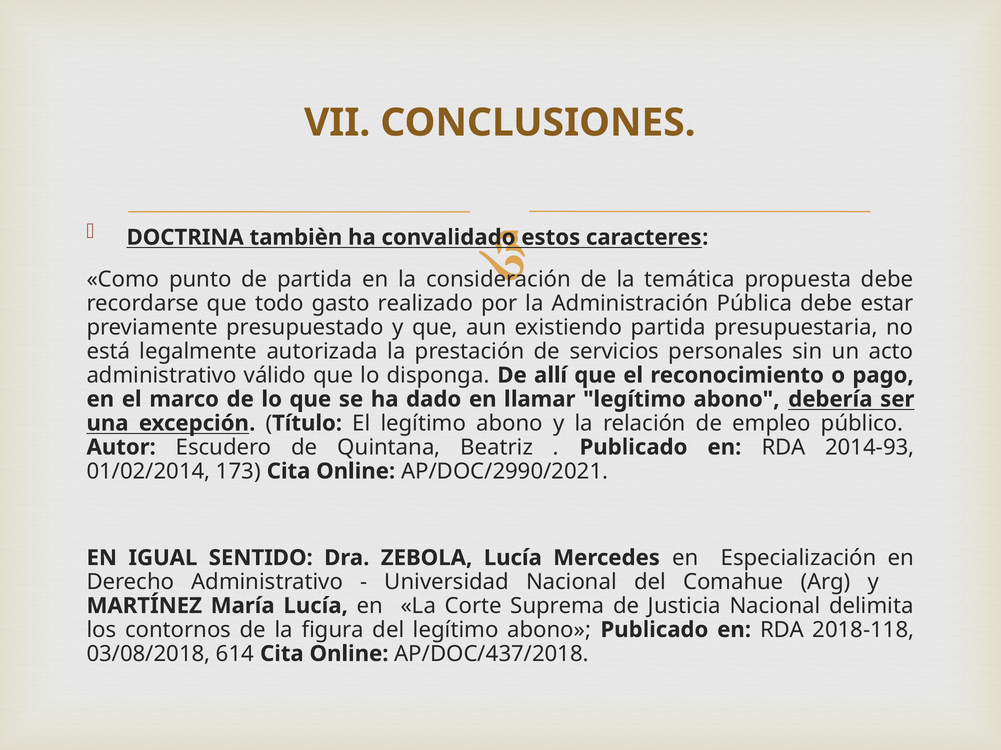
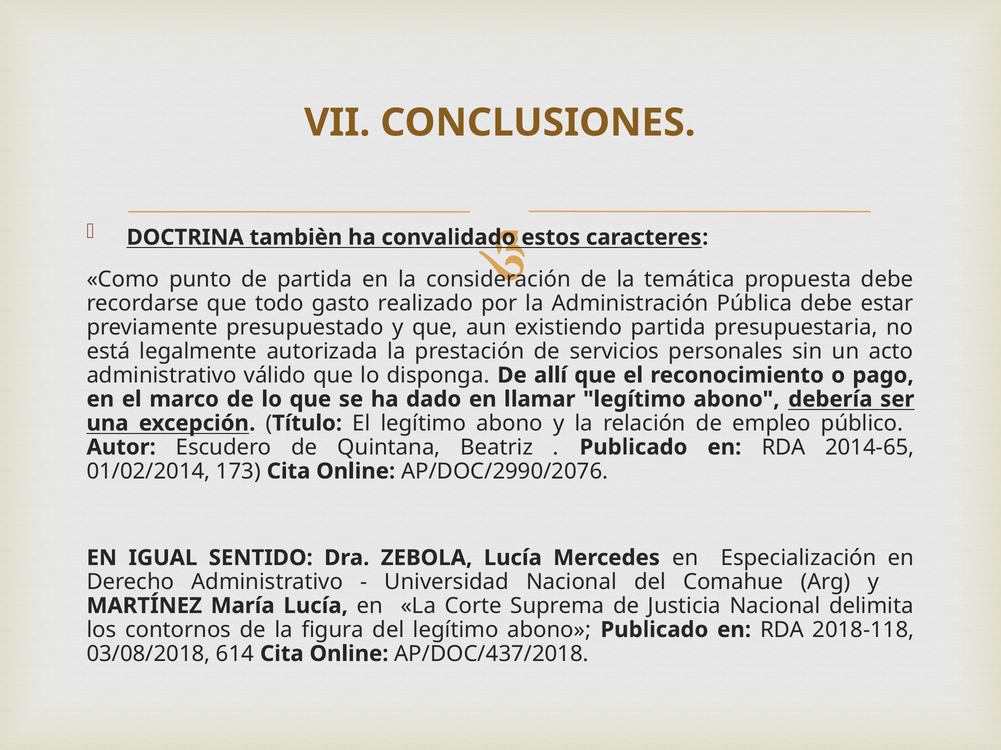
2014-93: 2014-93 -> 2014-65 (870, 448)
AP/DOC/2990/2021: AP/DOC/2990/2021 -> AP/DOC/2990/2076 (505, 472)
